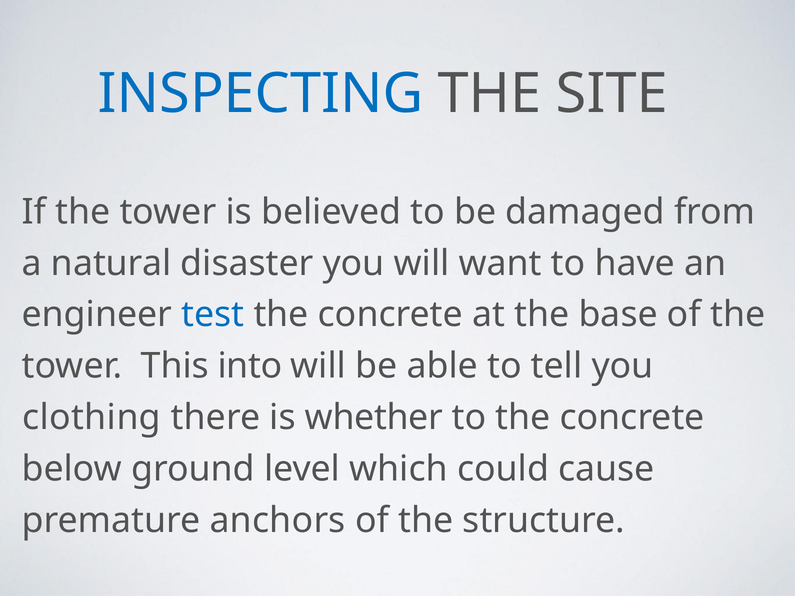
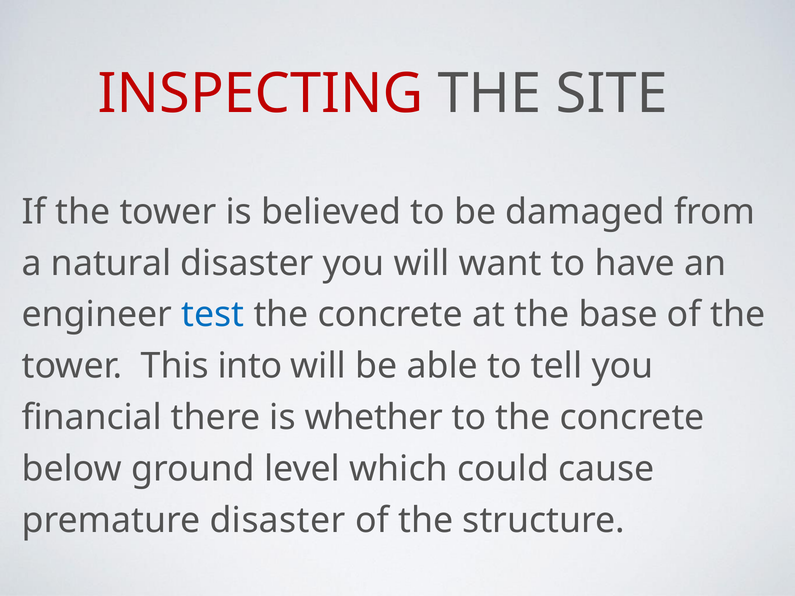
INSPECTING colour: blue -> red (261, 94)
clothing: clothing -> financial (92, 418)
premature anchors: anchors -> disaster (277, 521)
